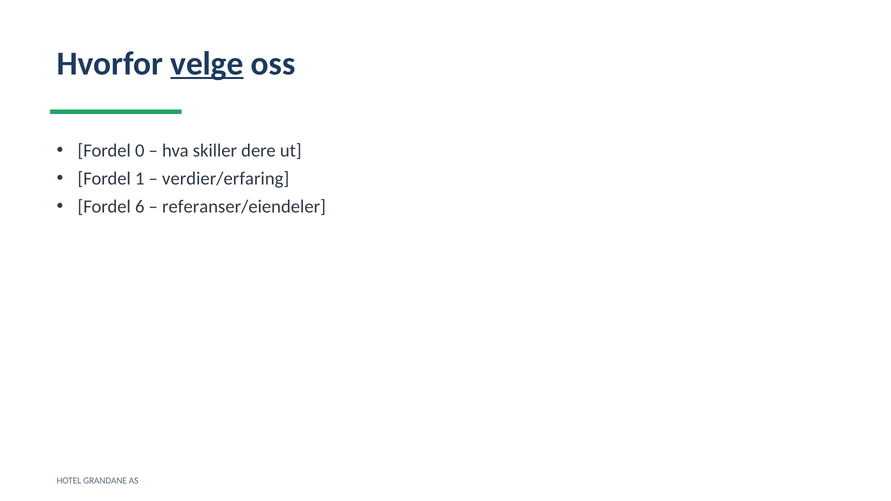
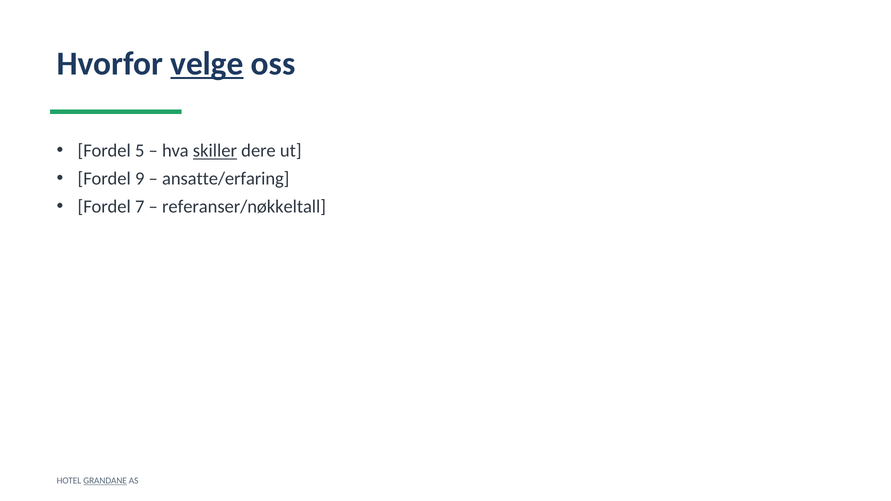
0: 0 -> 5 (140, 151)
skiller underline: none -> present (215, 151)
1: 1 -> 9 (140, 179)
verdier/erfaring: verdier/erfaring -> ansatte/erfaring (226, 179)
6: 6 -> 7 (140, 207)
referanser/eiendeler: referanser/eiendeler -> referanser/nøkkeltall (244, 207)
GRANDANE underline: none -> present (105, 481)
